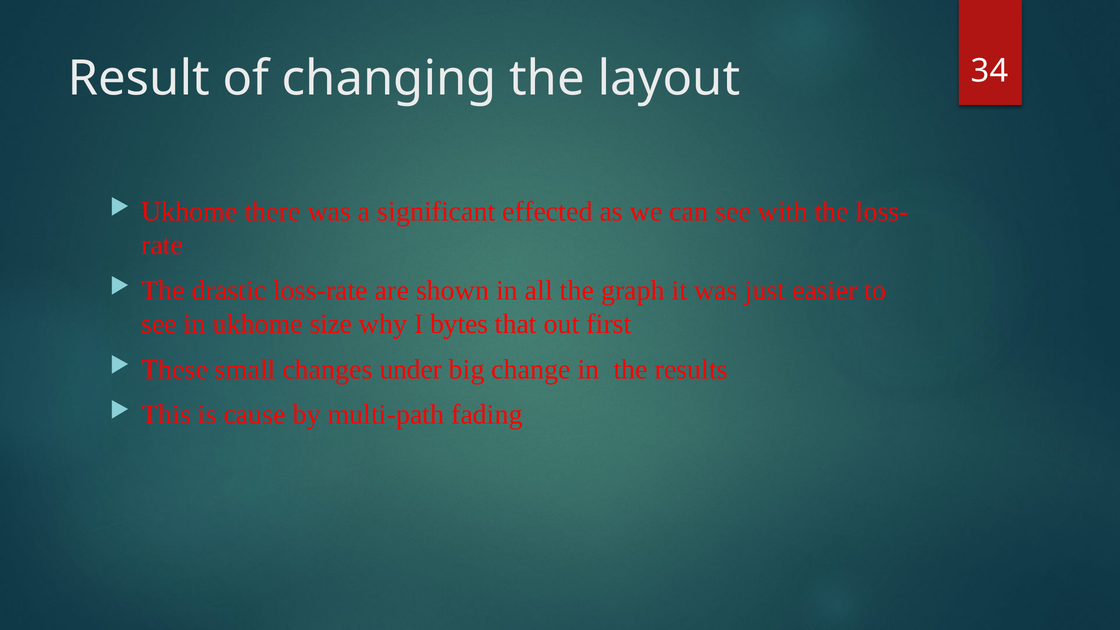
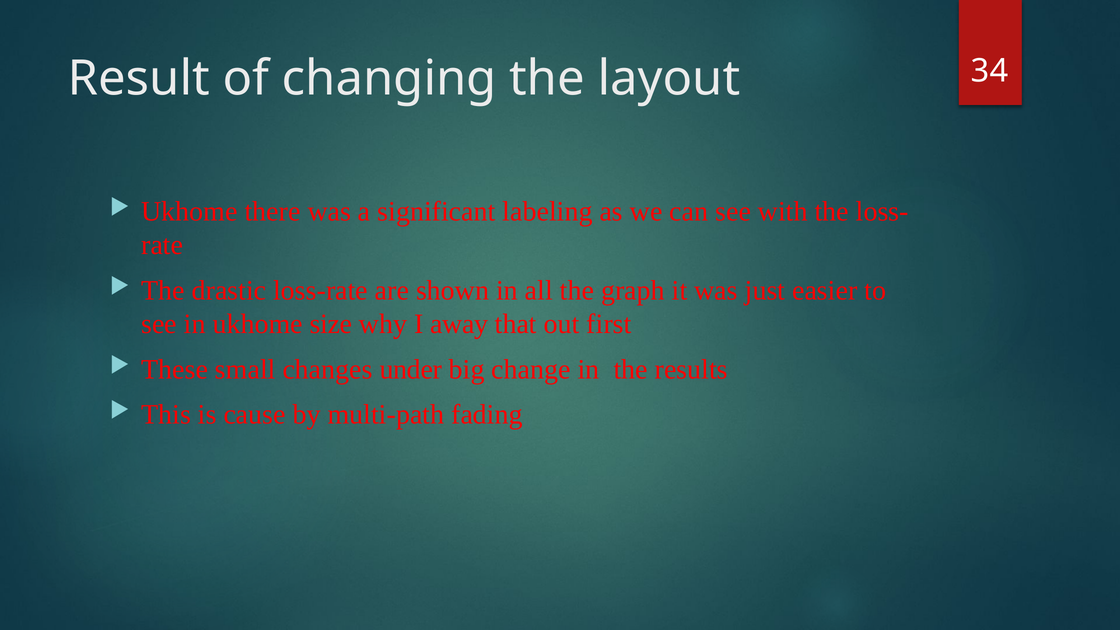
effected: effected -> labeling (547, 212)
bytes: bytes -> away (459, 324)
